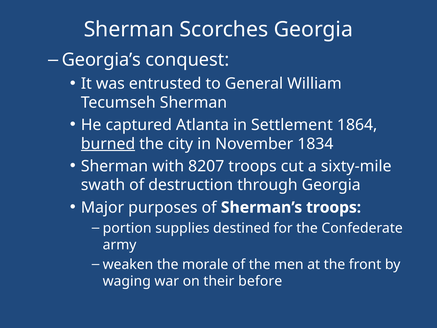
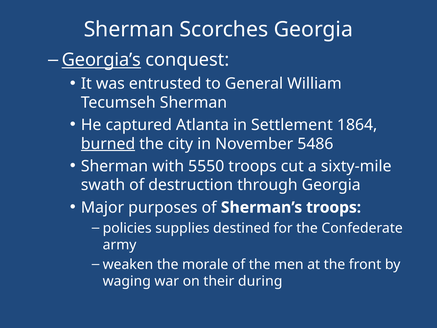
Georgia’s underline: none -> present (101, 60)
1834: 1834 -> 5486 (315, 144)
8207: 8207 -> 5550 (206, 166)
portion: portion -> policies (127, 228)
before: before -> during (260, 281)
